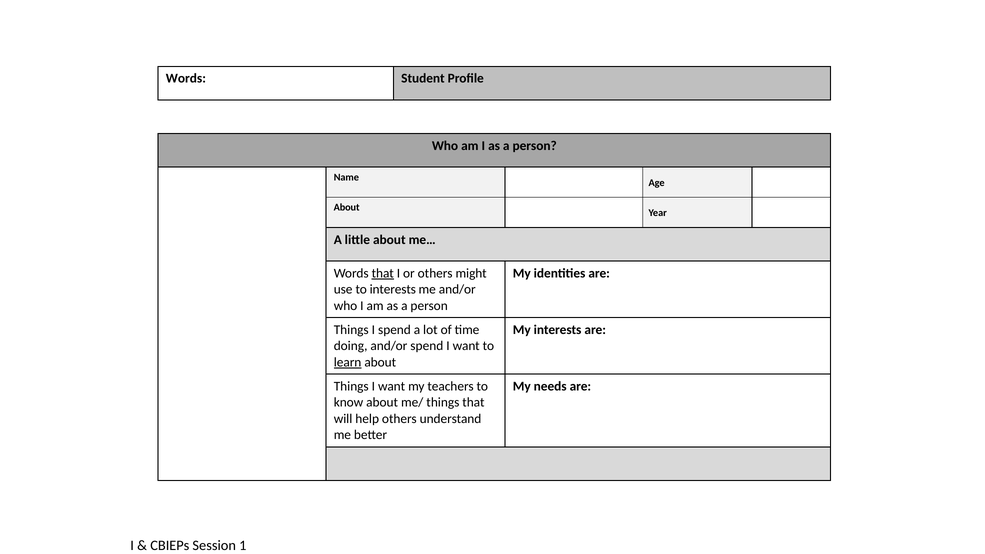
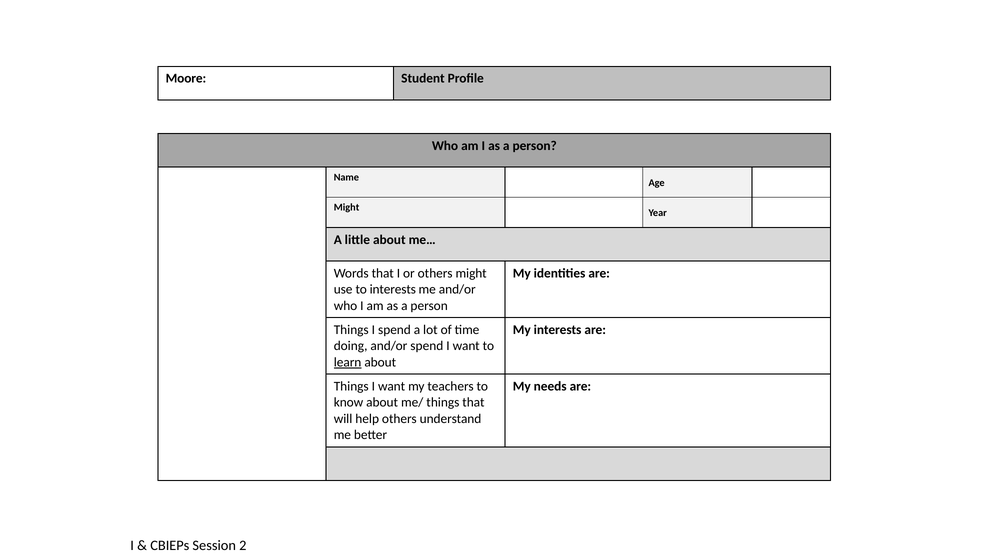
Words: Words -> Moore (186, 79)
About: About -> Might (347, 207)
that underline: present -> none (383, 273)
1: 1 -> 2 (243, 545)
